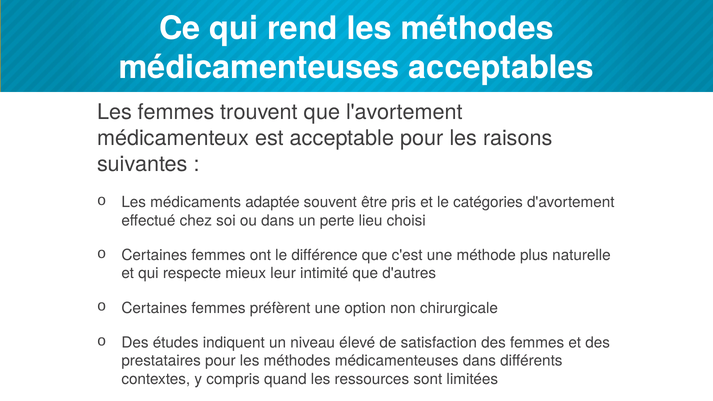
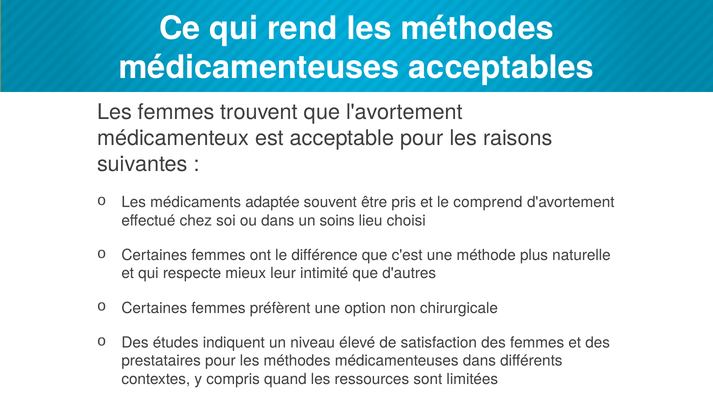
catégories: catégories -> comprend (488, 202)
perte: perte -> soins (337, 221)
